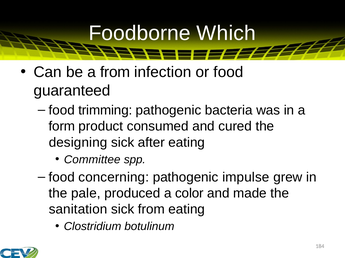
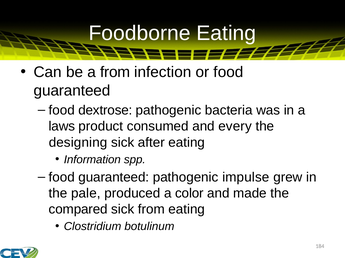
Foodborne Which: Which -> Eating (226, 33)
trimming: trimming -> dextrose (105, 111)
form: form -> laws (62, 127)
cured: cured -> every (235, 127)
Committee: Committee -> Information (92, 160)
concerning: concerning -> guaranteed (114, 178)
sanitation: sanitation -> compared (78, 210)
